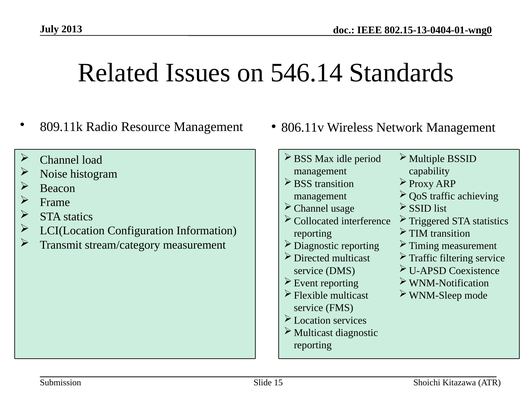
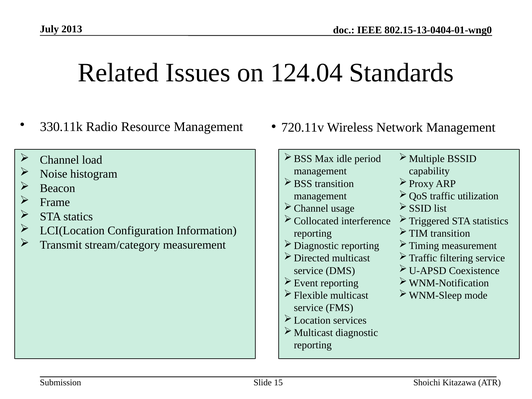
546.14: 546.14 -> 124.04 (307, 73)
809.11k: 809.11k -> 330.11k (61, 127)
806.11v: 806.11v -> 720.11v (303, 127)
achieving: achieving -> utilization (478, 196)
